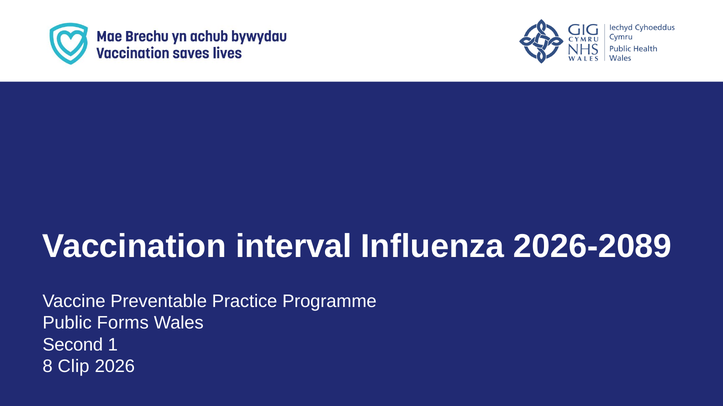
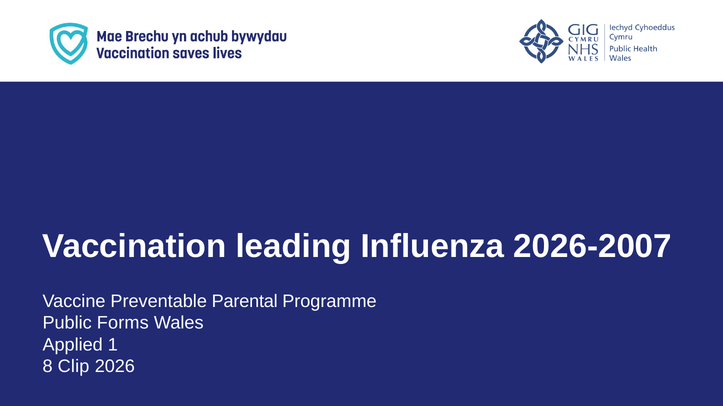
interval: interval -> leading (294, 247)
2026-2089: 2026-2089 -> 2026-2007 (593, 247)
Practice: Practice -> Parental (245, 302)
Second: Second -> Applied (73, 345)
